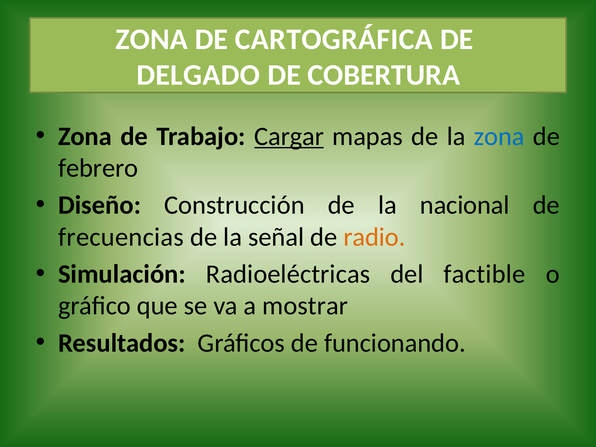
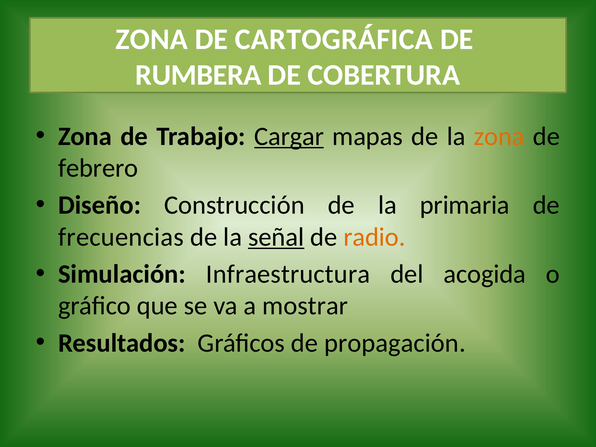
DELGADO: DELGADO -> RUMBERA (198, 75)
zona colour: blue -> orange (499, 136)
nacional: nacional -> primaria (465, 205)
señal underline: none -> present (276, 237)
Radioeléctricas: Radioeléctricas -> Infraestructura (288, 274)
factible: factible -> acogida (485, 274)
funcionando: funcionando -> propagación (395, 343)
